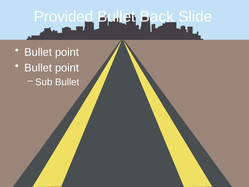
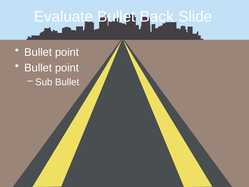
Provided: Provided -> Evaluate (63, 17)
